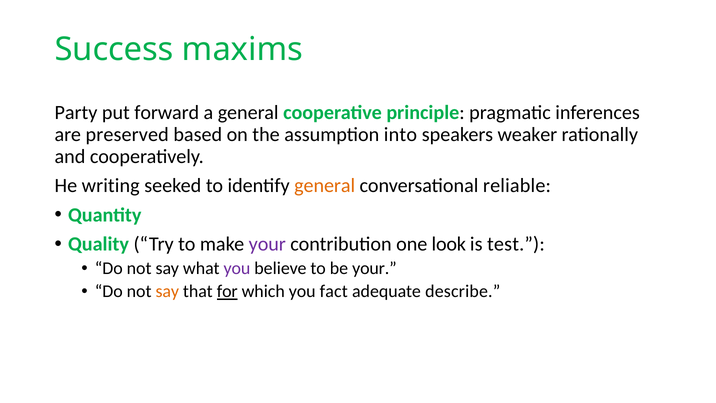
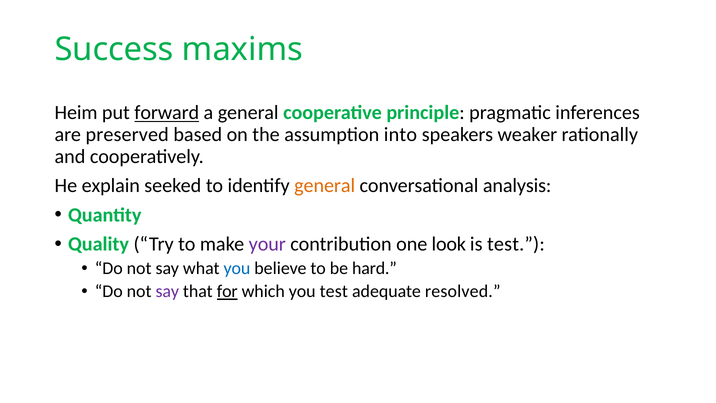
Party: Party -> Heim (76, 113)
forward underline: none -> present (167, 113)
writing: writing -> explain (111, 186)
reliable: reliable -> analysis (517, 186)
you colour: purple -> blue (237, 268)
be your: your -> hard (374, 268)
say colour: orange -> purple (167, 291)
you fact: fact -> test (334, 291)
describe: describe -> resolved (463, 291)
